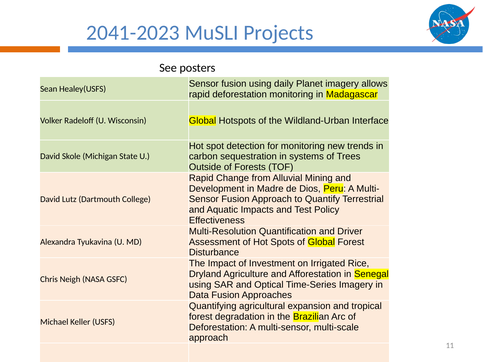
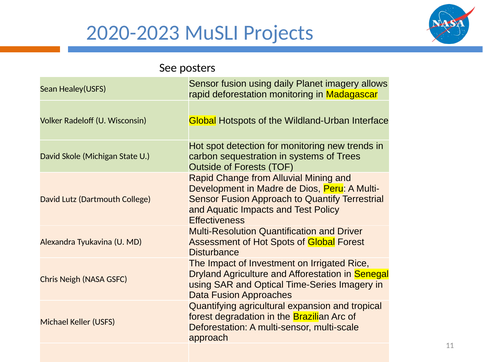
2041-2023: 2041-2023 -> 2020-2023 (133, 33)
